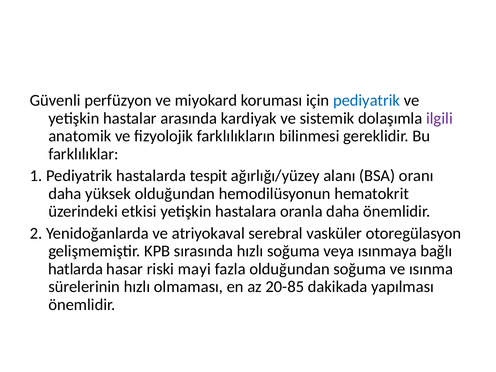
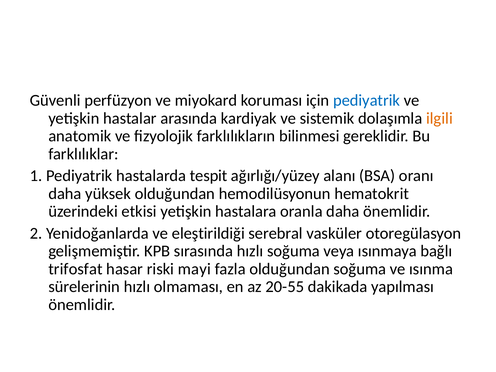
ilgili colour: purple -> orange (439, 118)
atriyokaval: atriyokaval -> eleştirildiği (208, 233)
hatlarda: hatlarda -> trifosfat (75, 269)
20-85: 20-85 -> 20-55 (285, 287)
